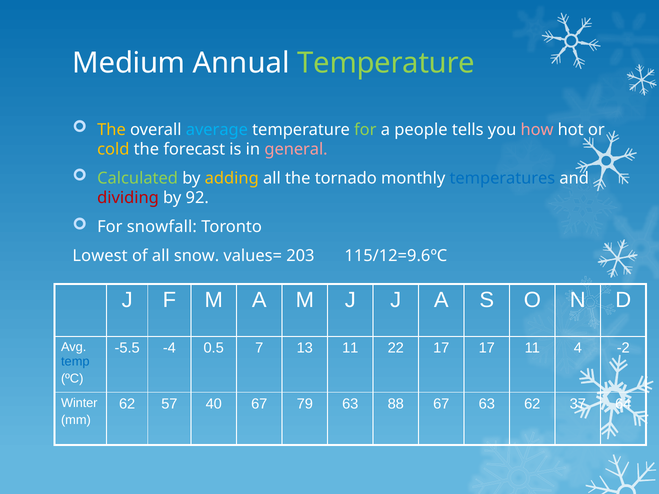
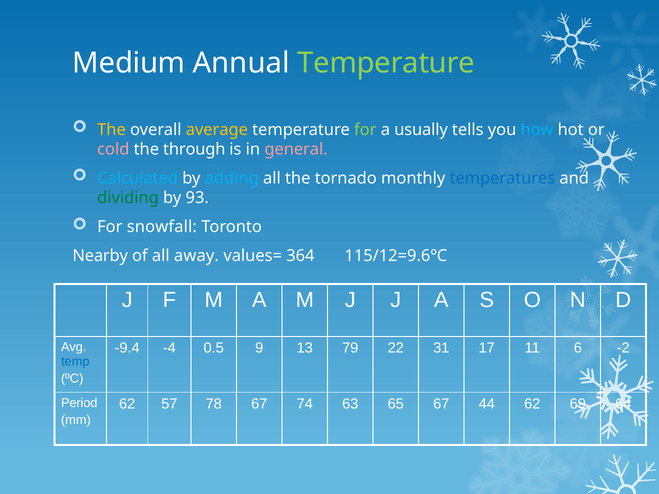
average colour: light blue -> yellow (217, 130)
people: people -> usually (421, 130)
how colour: pink -> light blue (537, 130)
cold colour: yellow -> pink (113, 149)
forecast: forecast -> through (194, 149)
Calculated colour: light green -> light blue (138, 178)
adding colour: yellow -> light blue (232, 178)
dividing colour: red -> green (128, 198)
92: 92 -> 93 (197, 198)
Lowest: Lowest -> Nearby (100, 256)
snow: snow -> away (196, 256)
203: 203 -> 364 (300, 256)
-5.5: -5.5 -> -9.4 (127, 348)
7: 7 -> 9 (259, 348)
13 11: 11 -> 79 (350, 348)
22 17: 17 -> 31 (441, 348)
4: 4 -> 6 (578, 348)
Winter: Winter -> Period (79, 403)
40: 40 -> 78 (214, 404)
79: 79 -> 74 (305, 404)
88: 88 -> 65 (396, 404)
67 63: 63 -> 44 (487, 404)
37: 37 -> 69 (578, 404)
